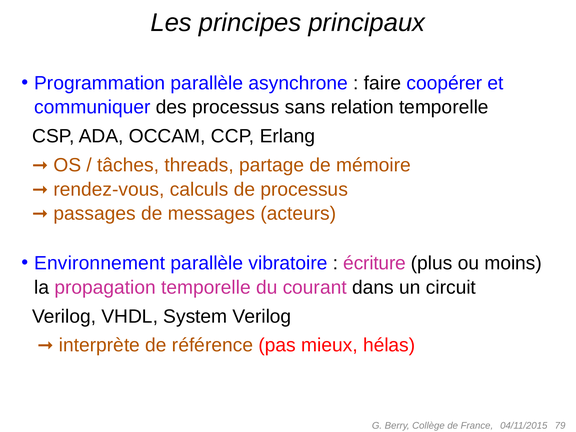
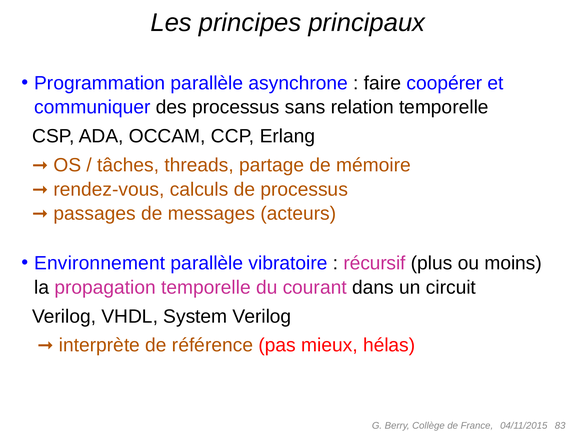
écriture: écriture -> récursif (375, 263)
79: 79 -> 83 (560, 426)
